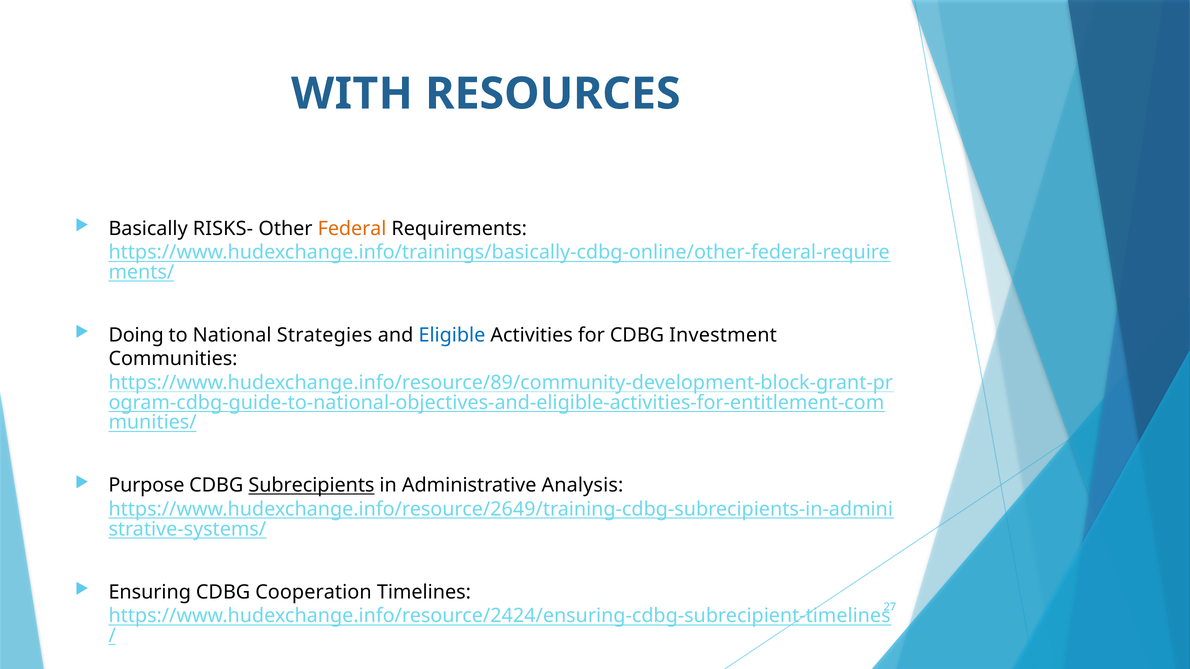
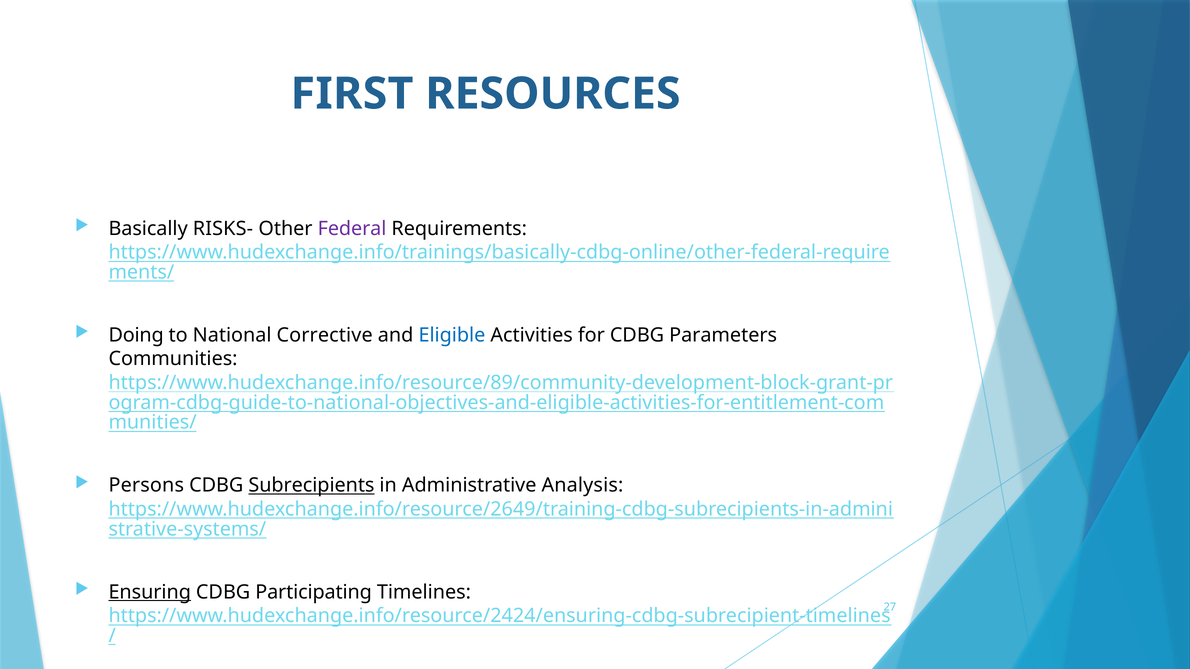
WITH: WITH -> FIRST (352, 94)
Federal colour: orange -> purple (352, 229)
Strategies: Strategies -> Corrective (325, 335)
Investment: Investment -> Parameters (723, 335)
Purpose: Purpose -> Persons (146, 486)
Ensuring underline: none -> present (150, 592)
Cooperation: Cooperation -> Participating (314, 592)
